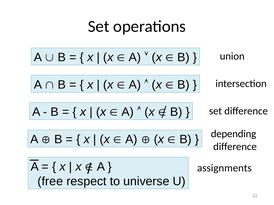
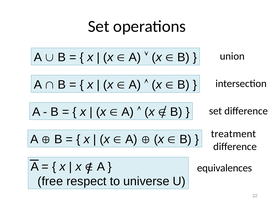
depending: depending -> treatment (233, 134)
assignments: assignments -> equivalences (225, 168)
